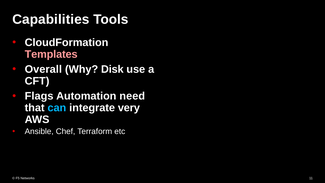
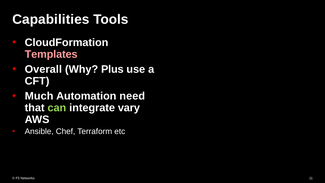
Disk: Disk -> Plus (112, 69)
Flags: Flags -> Much (39, 96)
can colour: light blue -> light green (57, 108)
very: very -> vary (129, 108)
